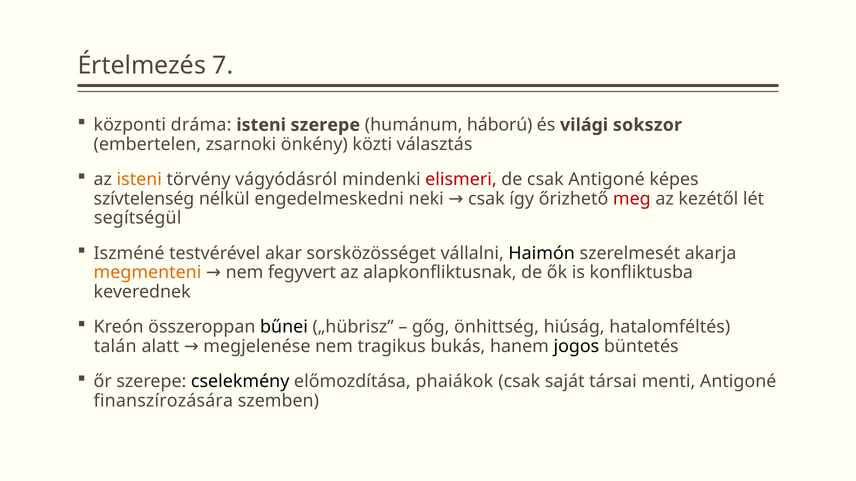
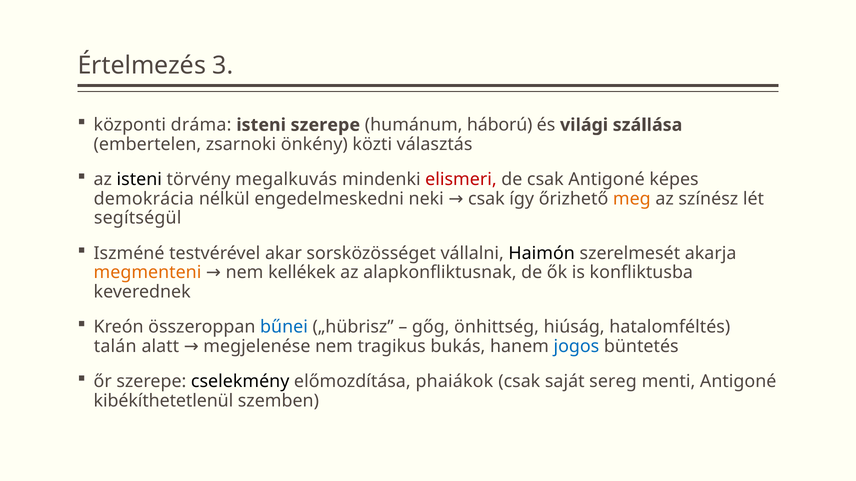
7: 7 -> 3 (223, 66)
sokszor: sokszor -> szállása (648, 125)
isteni colour: orange -> black (139, 180)
vágyódásról: vágyódásról -> megalkuvás (286, 180)
szívtelenség: szívtelenség -> demokrácia (144, 199)
meg colour: red -> orange (632, 199)
kezétől: kezétől -> színész (708, 199)
fegyvert: fegyvert -> kellékek (302, 273)
bűnei colour: black -> blue (284, 327)
jogos colour: black -> blue (576, 347)
társai: társai -> sereg (613, 382)
finanszírozására: finanszírozására -> kibékíthetetlenül (163, 401)
